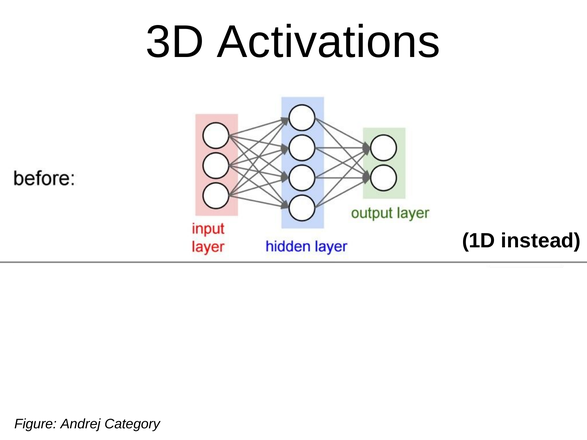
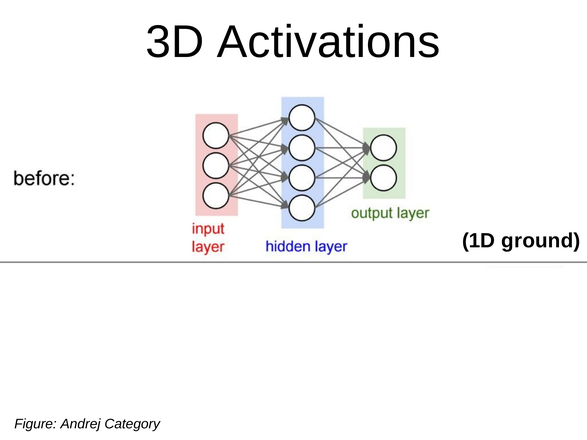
instead: instead -> ground (541, 241)
